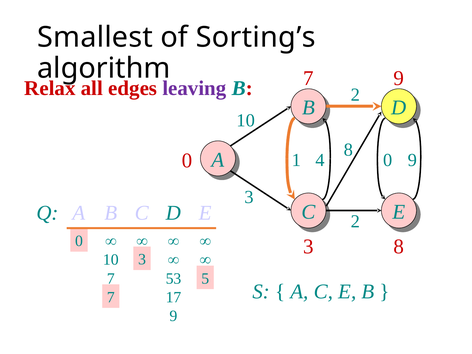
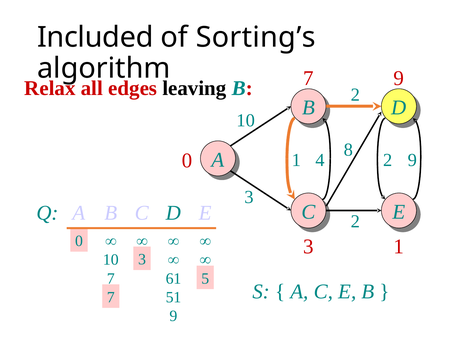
Smallest: Smallest -> Included (95, 37)
leaving colour: purple -> black (194, 88)
4 0: 0 -> 2 (388, 160)
8: 8 -> 1 (399, 246)
53: 53 -> 61 (173, 279)
17: 17 -> 51 (173, 297)
